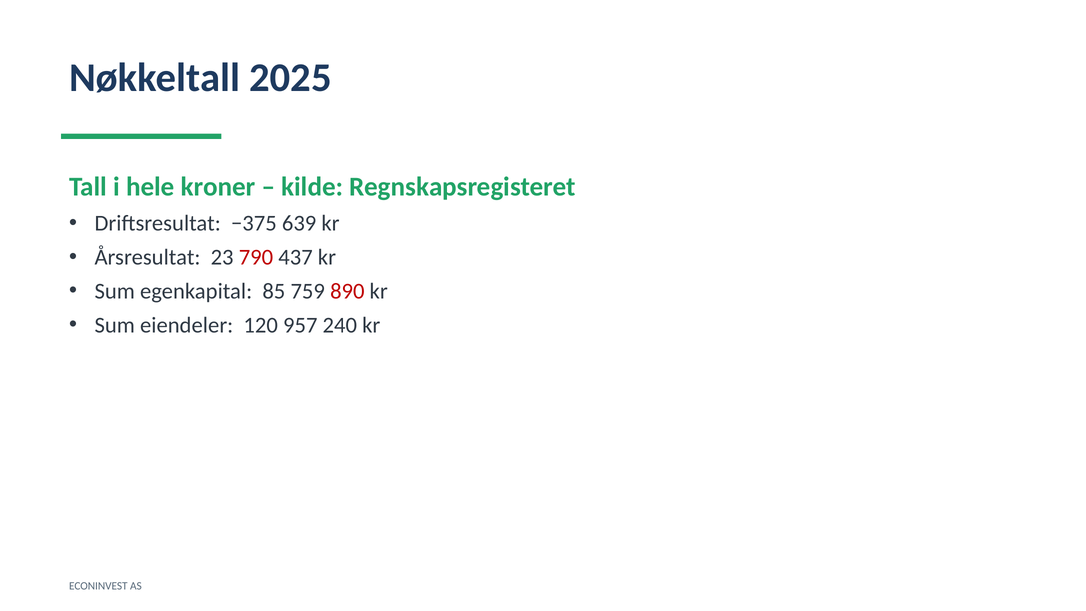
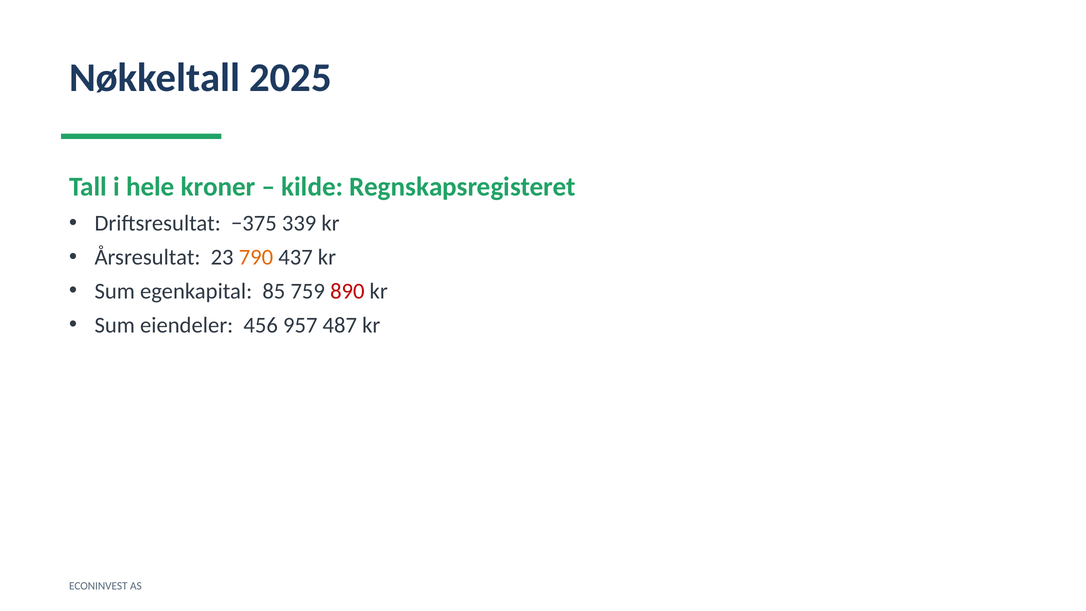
639: 639 -> 339 (299, 223)
790 colour: red -> orange (256, 257)
120: 120 -> 456 (261, 325)
240: 240 -> 487 (340, 325)
